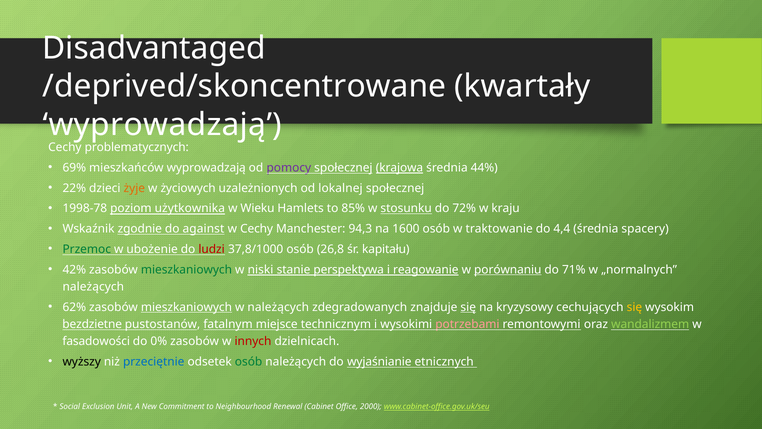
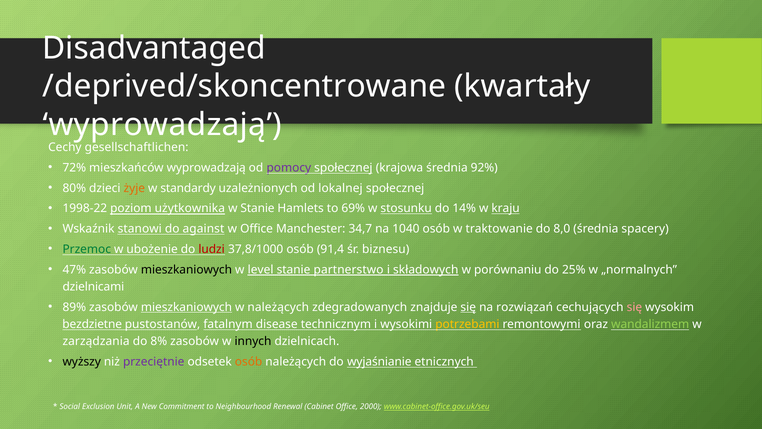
problematycznych: problematycznych -> gesellschaftlichen (137, 147)
69%: 69% -> 72% (74, 168)
krajowa underline: present -> none (399, 168)
44%: 44% -> 92% (484, 168)
22%: 22% -> 80% (74, 188)
życiowych: życiowych -> standardy (188, 188)
1998-78: 1998-78 -> 1998-22 (85, 208)
w Wieku: Wieku -> Stanie (258, 208)
85%: 85% -> 69% (353, 208)
72%: 72% -> 14% (464, 208)
kraju underline: none -> present (506, 208)
zgodnie: zgodnie -> stanowi (140, 229)
w Cechy: Cechy -> Office (257, 229)
94,3: 94,3 -> 34,7 (360, 229)
1600: 1600 -> 1040 (406, 229)
4,4: 4,4 -> 8,0 (562, 229)
26,8: 26,8 -> 91,4 (330, 249)
kapitału: kapitału -> biznesu (386, 249)
42%: 42% -> 47% (74, 269)
mieszkaniowych colour: green -> black (186, 269)
niski: niski -> level (261, 269)
perspektywa: perspektywa -> partnerstwo (349, 269)
reagowanie: reagowanie -> składowych (426, 269)
porównaniu underline: present -> none (508, 269)
71%: 71% -> 25% (574, 269)
należących: należących -> dzielnicami (93, 286)
62%: 62% -> 89% (74, 307)
kryzysowy: kryzysowy -> rozwiązań (525, 307)
się colour: yellow -> pink (634, 307)
miejsce: miejsce -> disease (277, 324)
potrzebami colour: pink -> yellow (467, 324)
fasadowości: fasadowości -> zarządzania (96, 341)
0%: 0% -> 8% (159, 341)
innych colour: red -> black (253, 341)
przeciętnie colour: blue -> purple (154, 361)
osób colour: green -> orange (249, 361)
